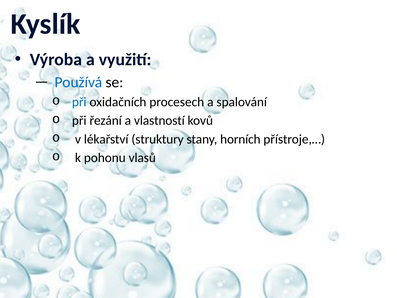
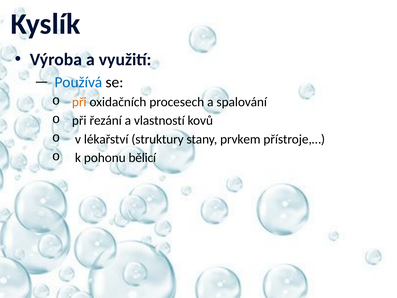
při colour: blue -> orange (79, 102)
horních: horních -> prvkem (240, 139)
vlasů: vlasů -> bělicí (142, 158)
